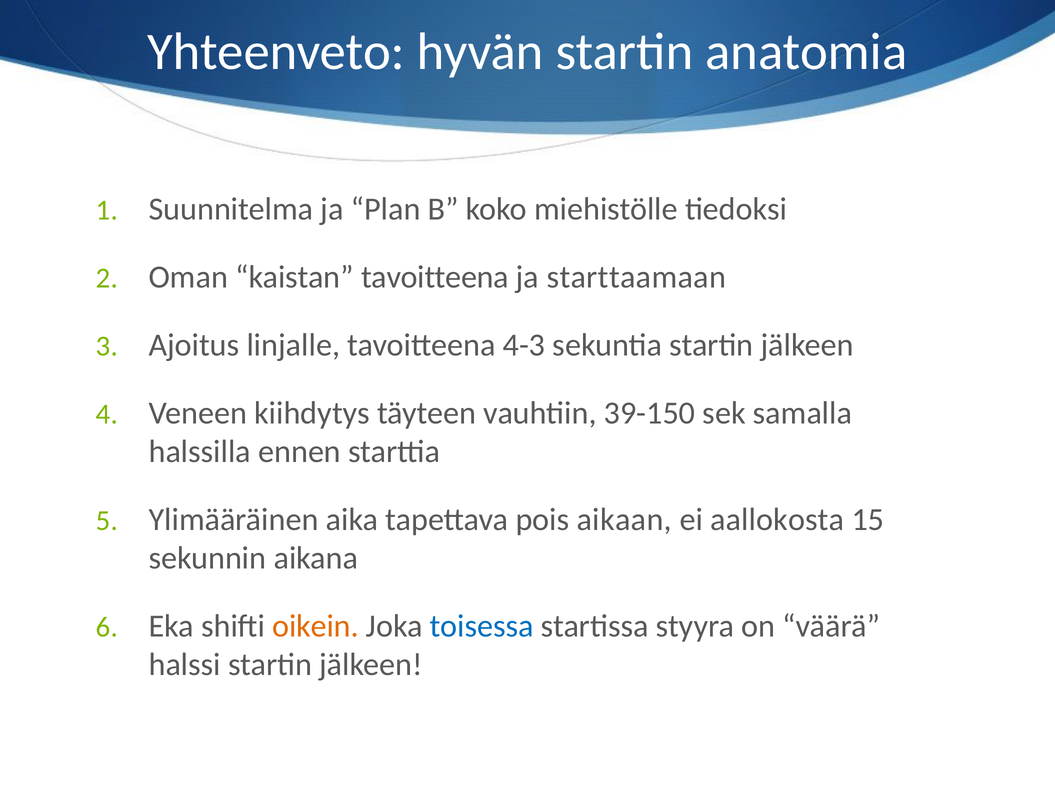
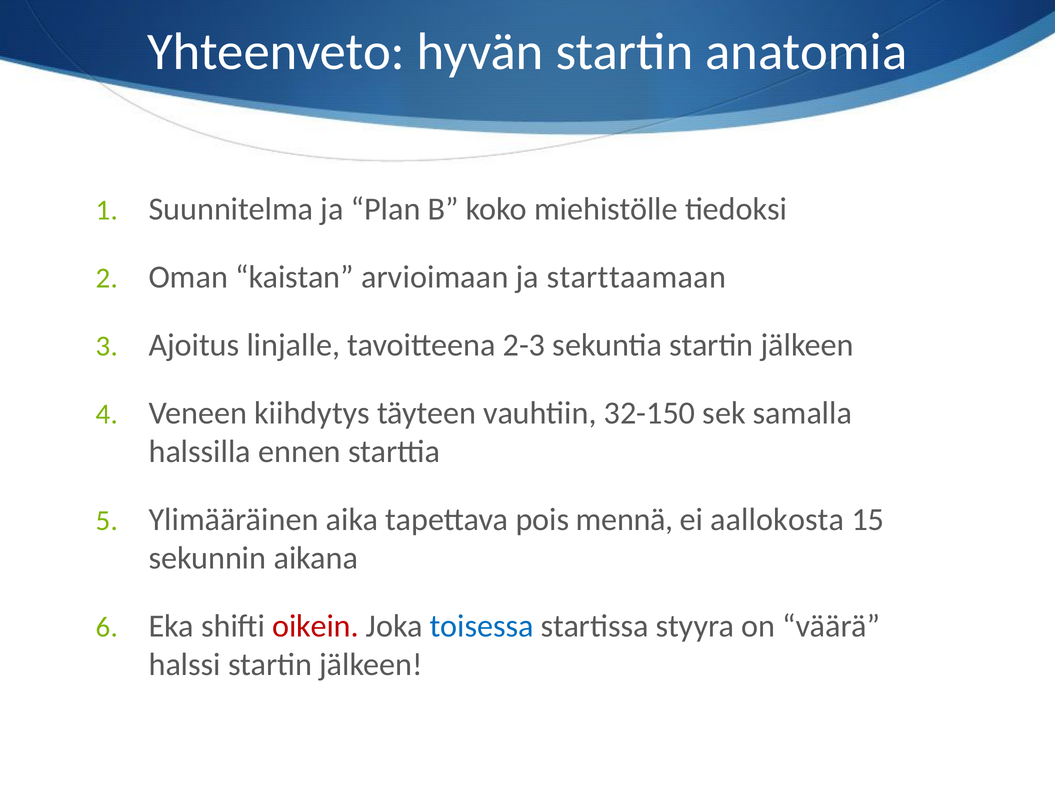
kaistan tavoitteena: tavoitteena -> arvioimaan (435, 277)
4-3: 4-3 -> 2-3 (524, 345)
39-150: 39-150 -> 32-150 (650, 413)
aikaan: aikaan -> mennä (625, 520)
oikein colour: orange -> red (316, 626)
